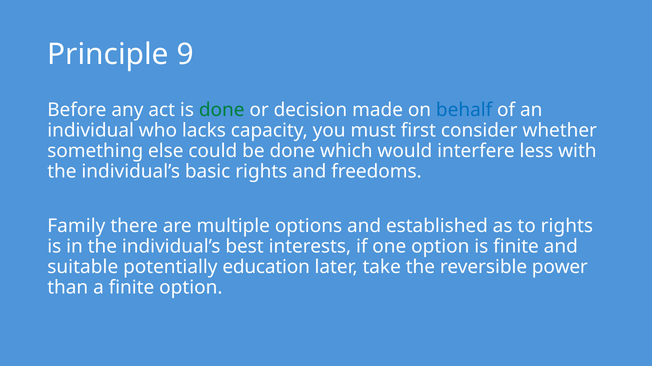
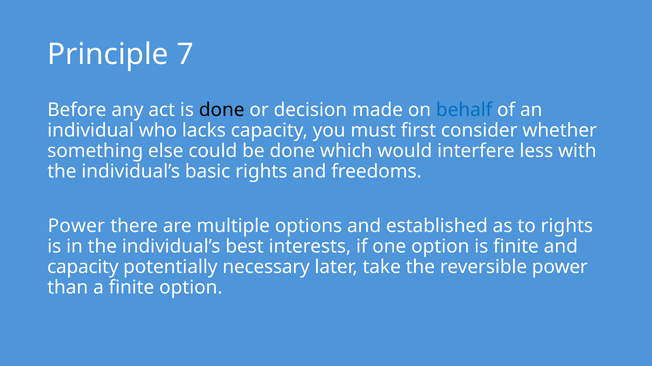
9: 9 -> 7 (185, 55)
done colour: green -> black (222, 110)
Family: Family -> Power (76, 226)
suitable: suitable -> capacity (83, 268)
education: education -> necessary (266, 268)
